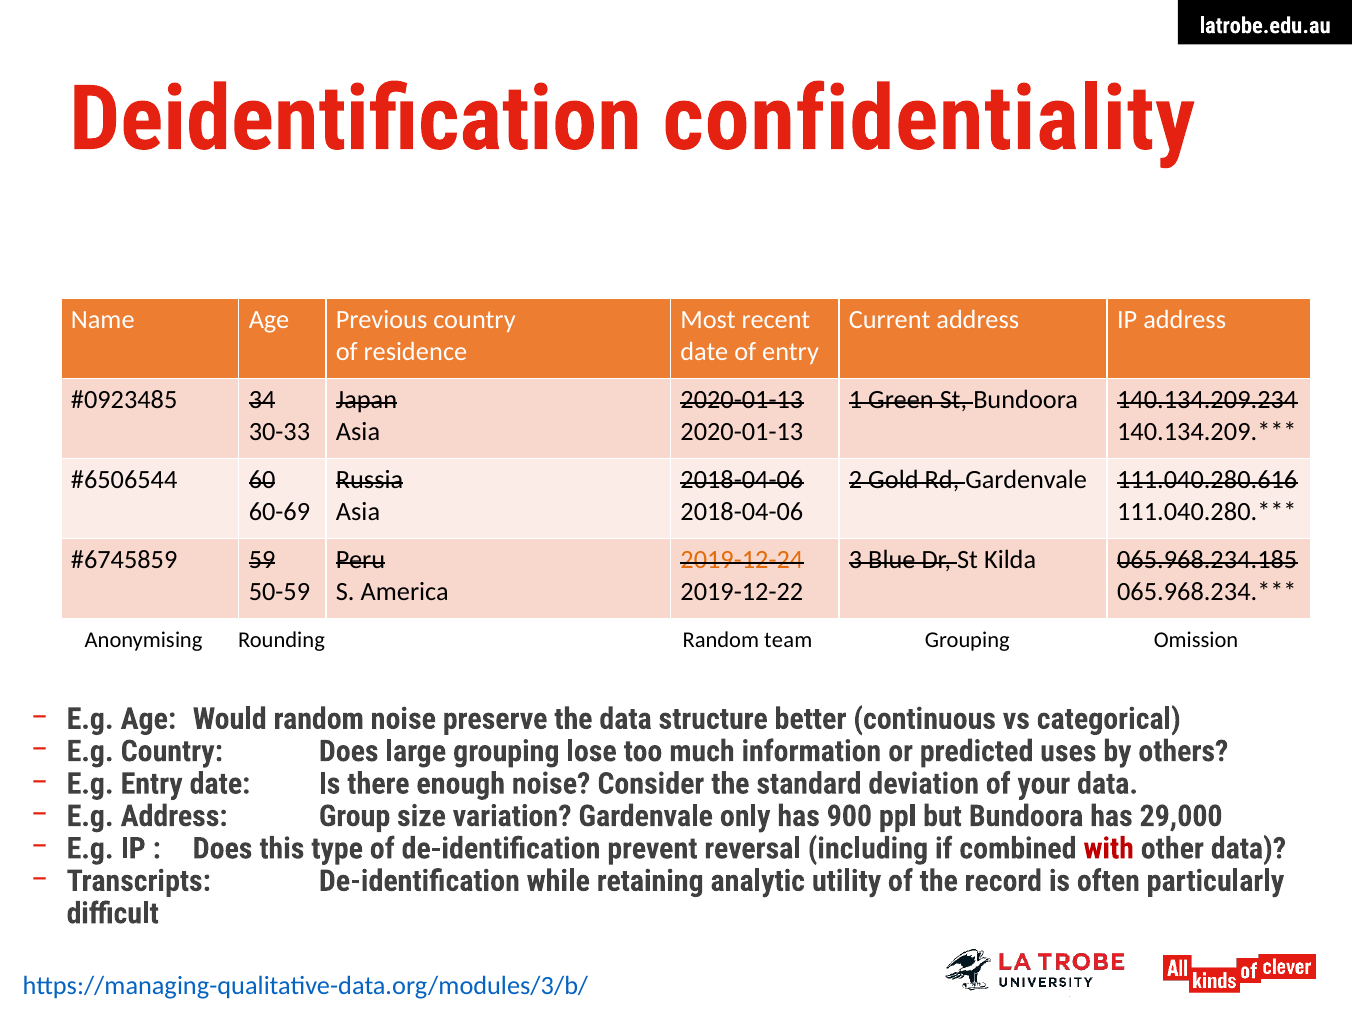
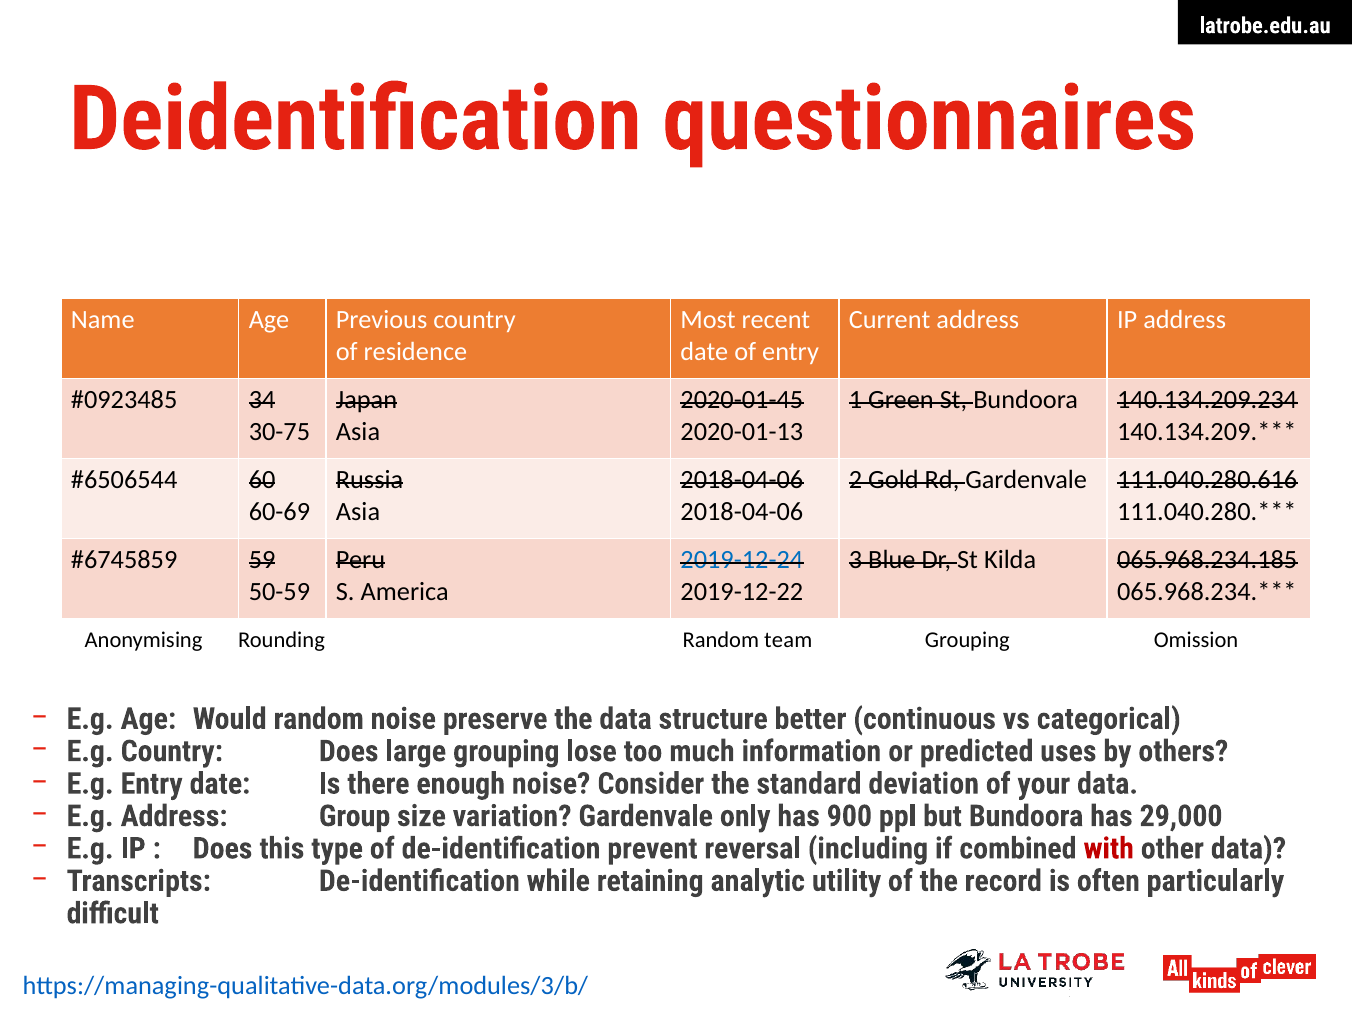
confidentiality: confidentiality -> questionnaires (929, 119)
2020-01-13: 2020-01-13 -> 2020-01-45 (742, 400)
30-33: 30-33 -> 30-75 (279, 432)
2019-12-24 colour: orange -> blue (742, 560)
